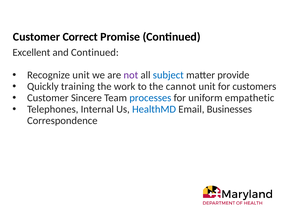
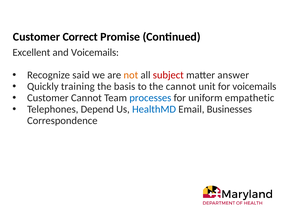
and Continued: Continued -> Voicemails (95, 52)
Recognize unit: unit -> said (81, 75)
not colour: purple -> orange (131, 75)
subject colour: blue -> red (168, 75)
provide: provide -> answer (233, 75)
work: work -> basis (125, 86)
for customers: customers -> voicemails (254, 86)
Customer Sincere: Sincere -> Cannot (86, 98)
Internal: Internal -> Depend (97, 109)
